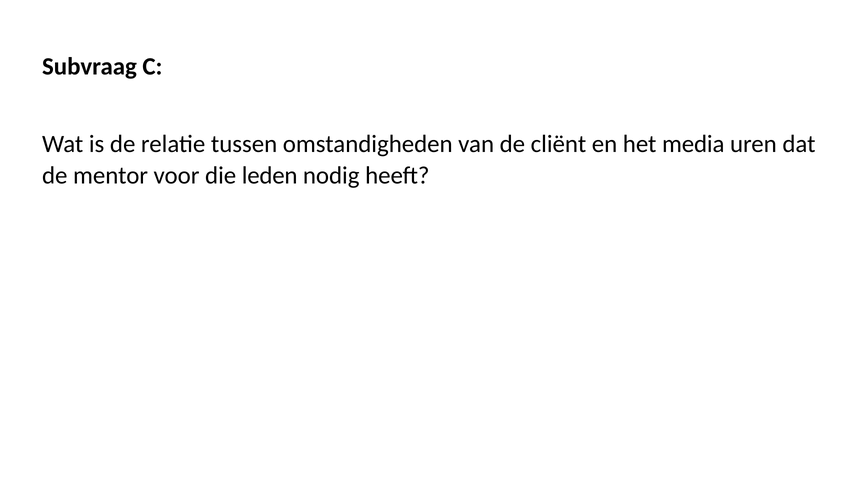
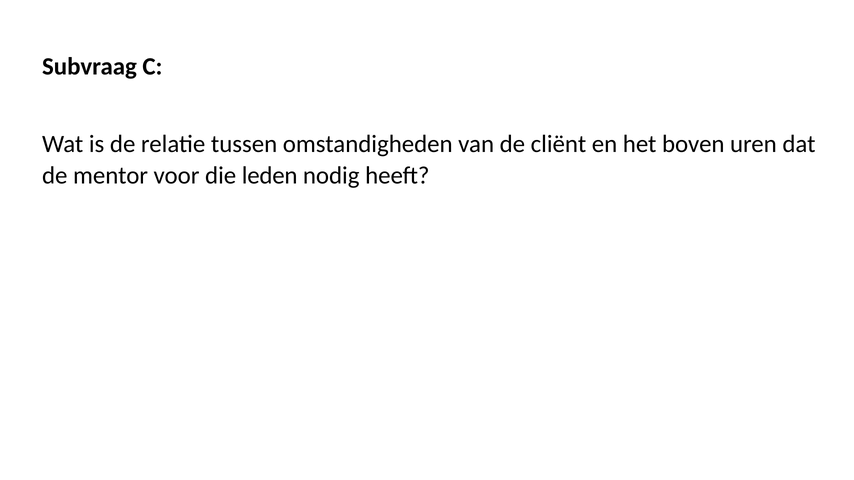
media: media -> boven (693, 144)
